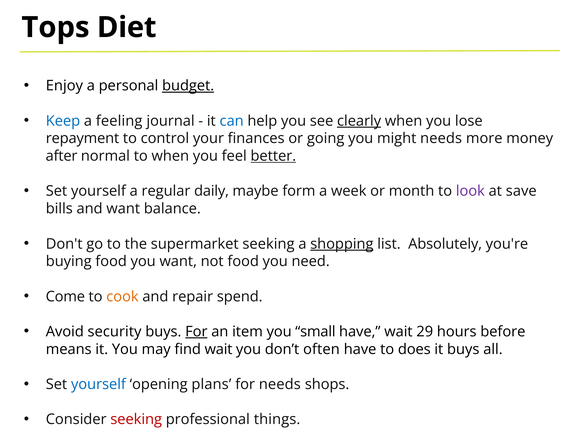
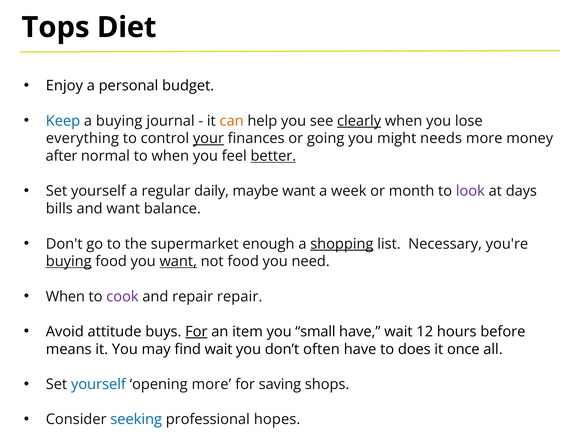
budget underline: present -> none (188, 86)
a feeling: feeling -> buying (119, 121)
can colour: blue -> orange (232, 121)
repayment: repayment -> everything (82, 138)
your underline: none -> present (208, 138)
maybe form: form -> want (299, 191)
save: save -> days (521, 191)
supermarket seeking: seeking -> enough (268, 244)
Absolutely: Absolutely -> Necessary (445, 244)
buying underline: none -> present (69, 261)
want underline: none -> present (178, 261)
Come: Come -> When (65, 296)
cook colour: orange -> purple (122, 296)
repair spend: spend -> repair (240, 296)
security: security -> attitude (115, 331)
29: 29 -> 12 (425, 331)
it buys: buys -> once (463, 349)
opening plans: plans -> more (211, 384)
for needs: needs -> saving (280, 384)
seeking colour: red -> blue (136, 419)
things: things -> hopes (277, 419)
